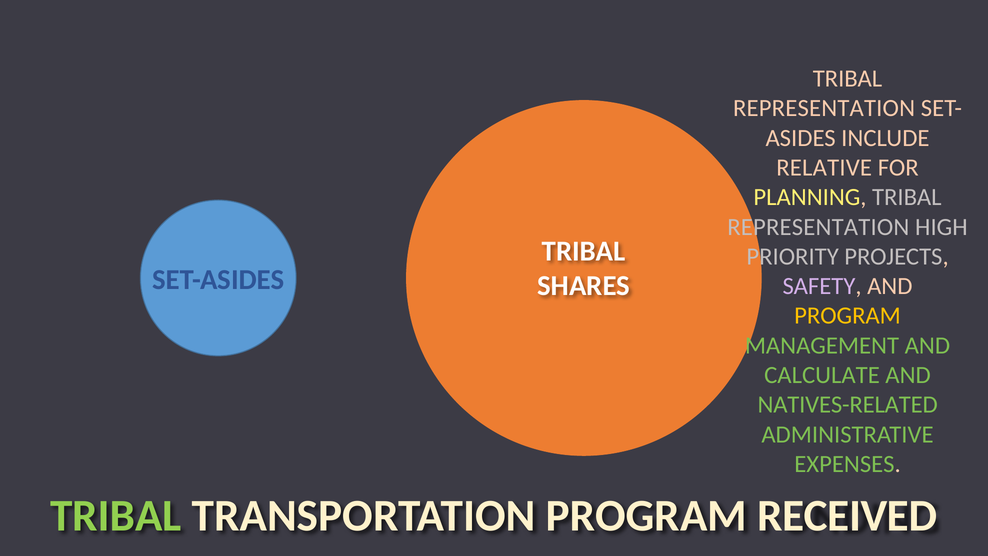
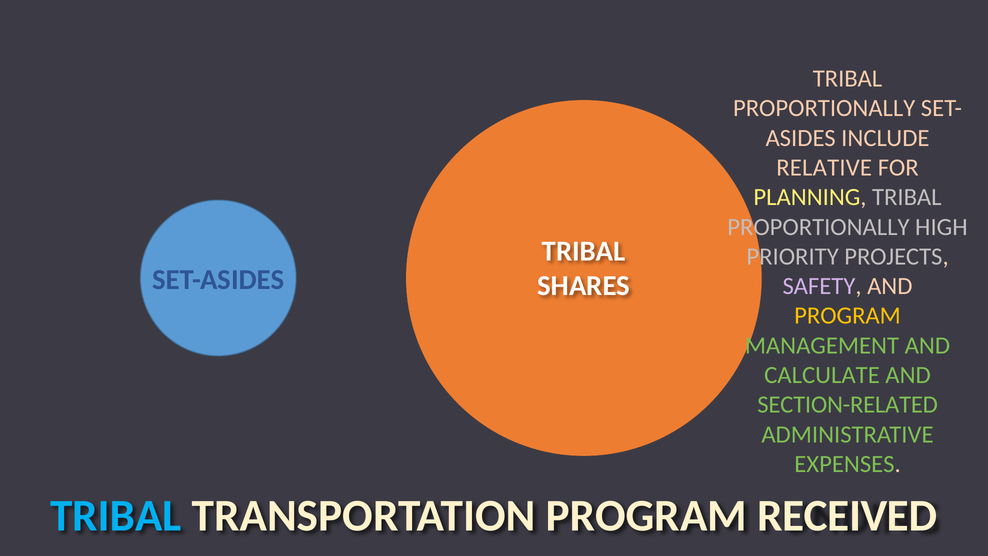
REPRESENTATION: REPRESENTATION -> PROPORTIONALLY (824, 108)
REPRESENTATION: REPRESENTATION -> PROPORTIONALLY (818, 227)
NATIVES-RELATED: NATIVES-RELATED -> SECTION-RELATED (848, 405)
TRIBAL colour: light green -> light blue (116, 516)
